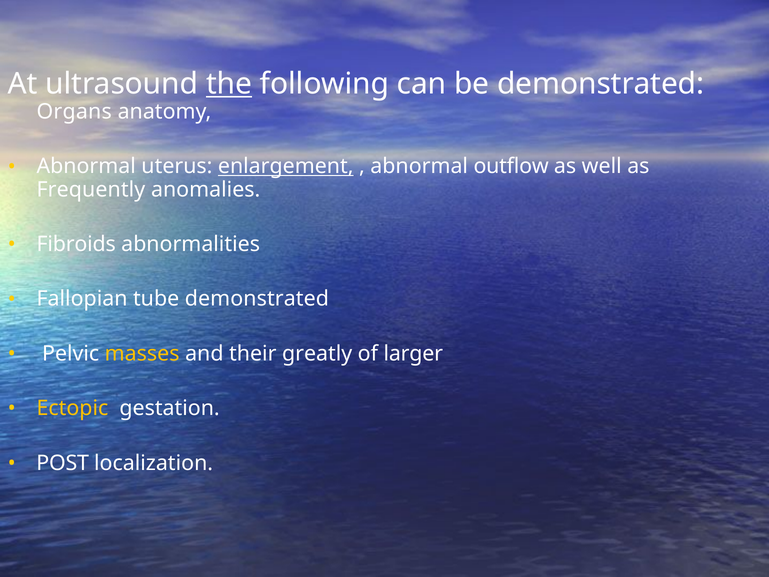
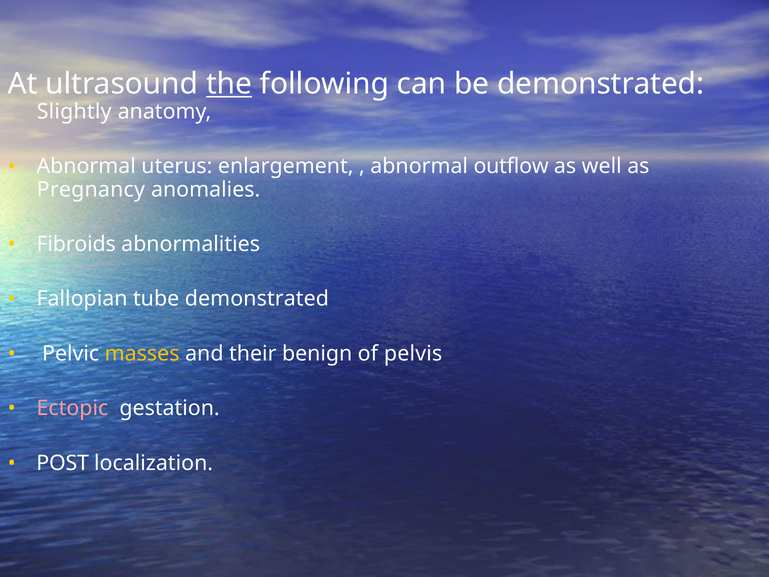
Organs: Organs -> Slightly (74, 112)
enlargement underline: present -> none (286, 166)
Frequently: Frequently -> Pregnancy (91, 189)
greatly: greatly -> benign (317, 353)
larger: larger -> pelvis (413, 353)
Ectopic colour: yellow -> pink (72, 408)
